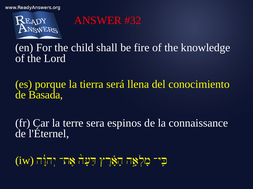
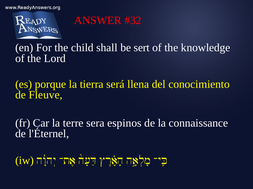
fire: fire -> sert (142, 48)
Basada: Basada -> Fleuve (46, 95)
